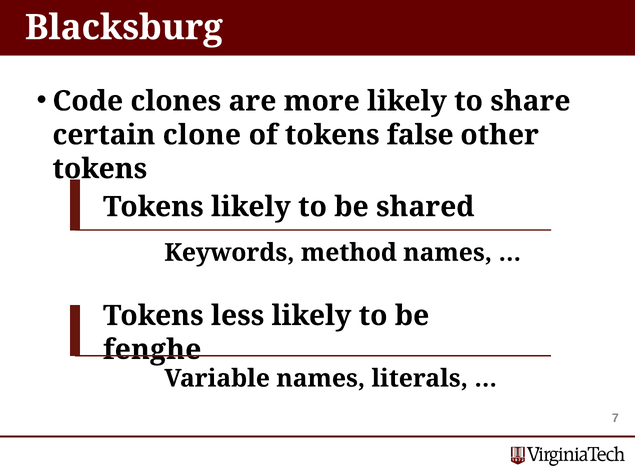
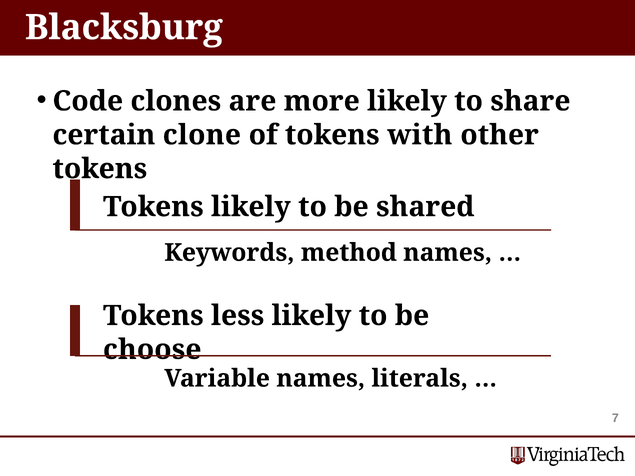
false: false -> with (420, 135)
fenghe: fenghe -> choose (152, 350)
